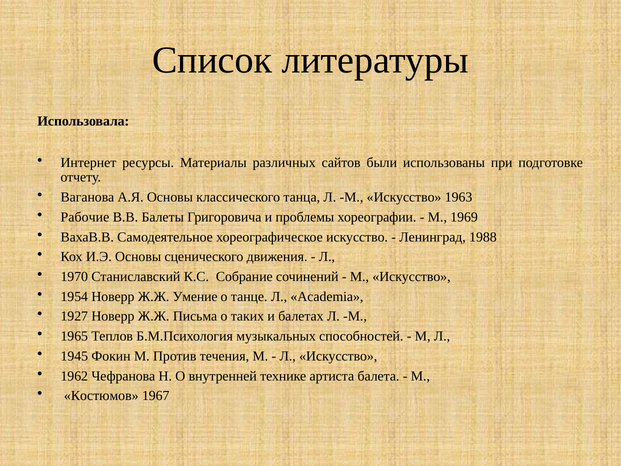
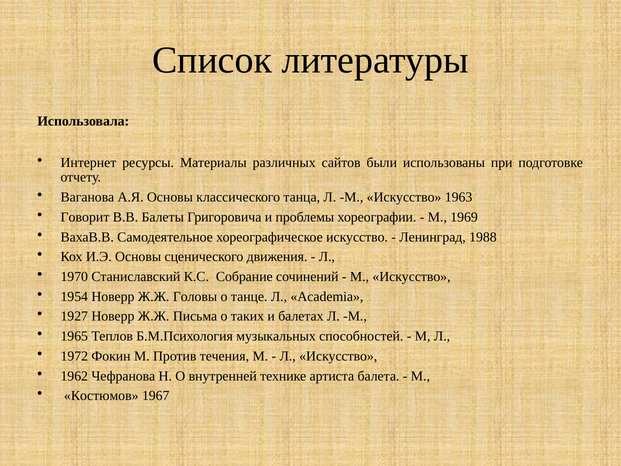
Рабочие: Рабочие -> Говорит (85, 217)
Умение: Умение -> Головы (195, 296)
1945: 1945 -> 1972 (74, 356)
